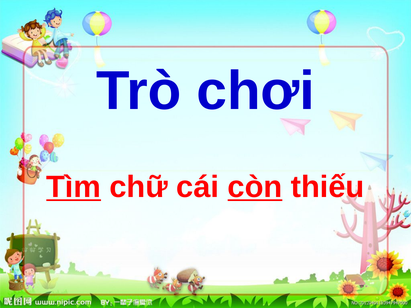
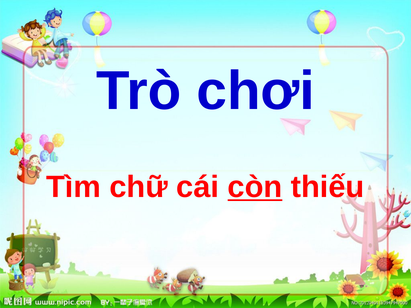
Tìm underline: present -> none (74, 187)
